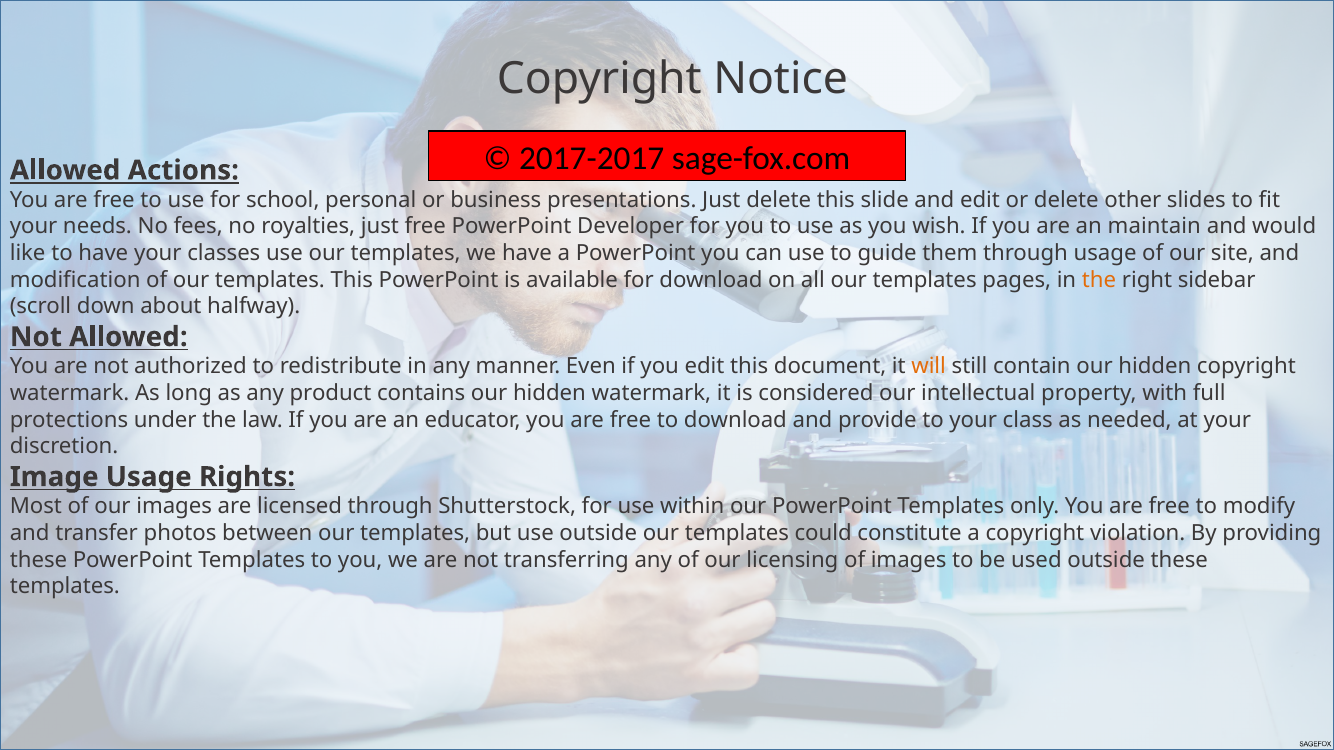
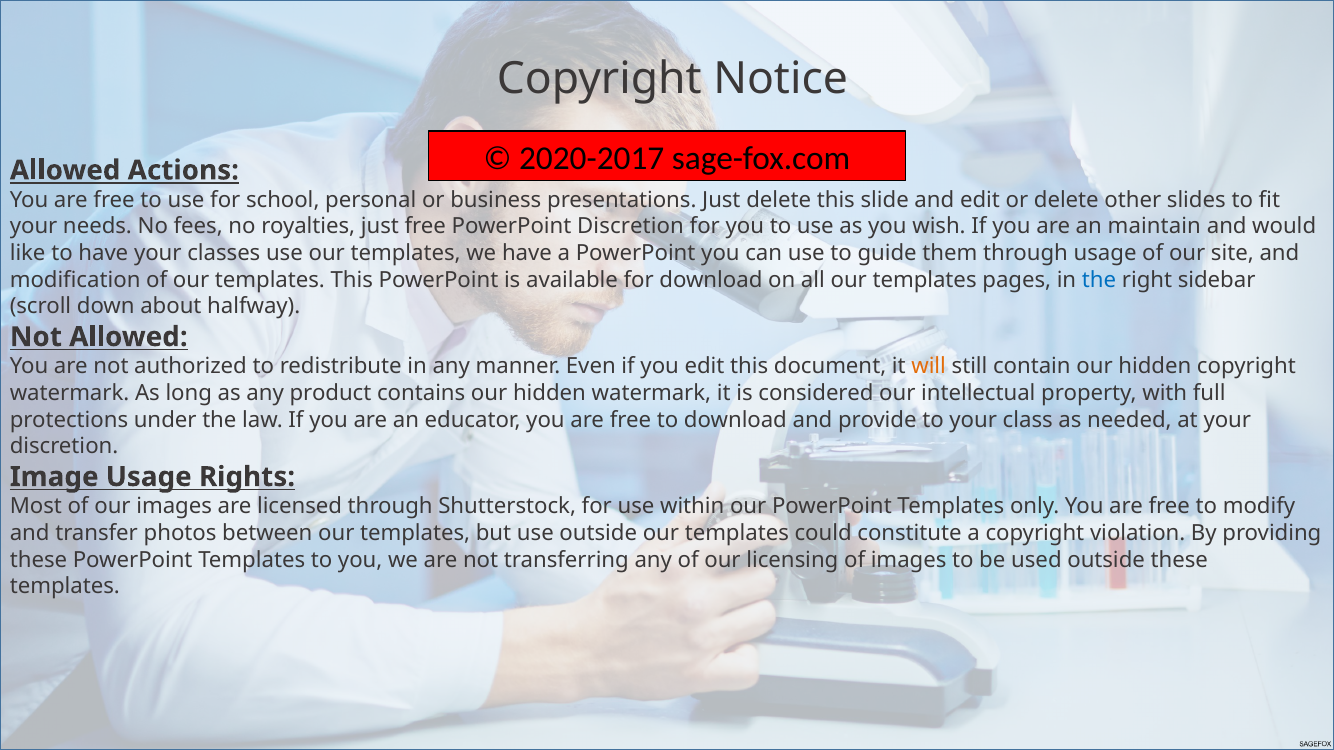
2017-2017: 2017-2017 -> 2020-2017 (592, 158)
PowerPoint Developer: Developer -> Discretion (631, 227)
the colour: orange -> blue (1099, 280)
